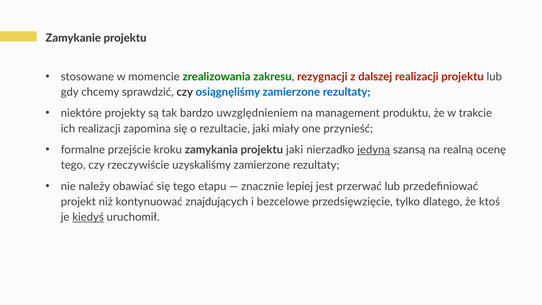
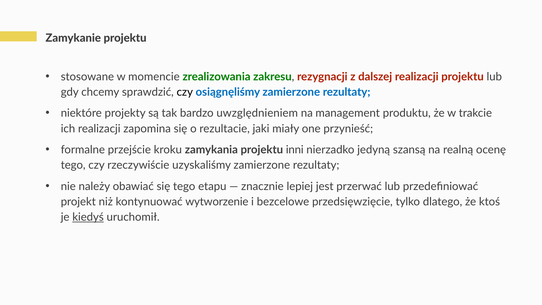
projektu jaki: jaki -> inni (295, 150)
jedyną underline: present -> none (374, 150)
znajdujących: znajdujących -> wytworzenie (217, 202)
